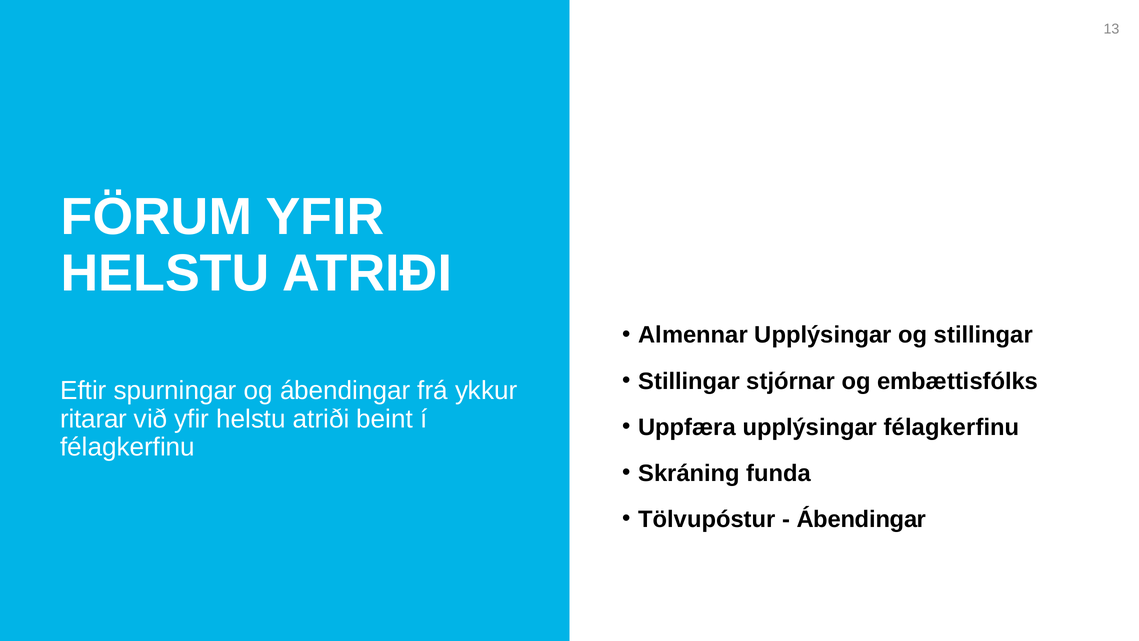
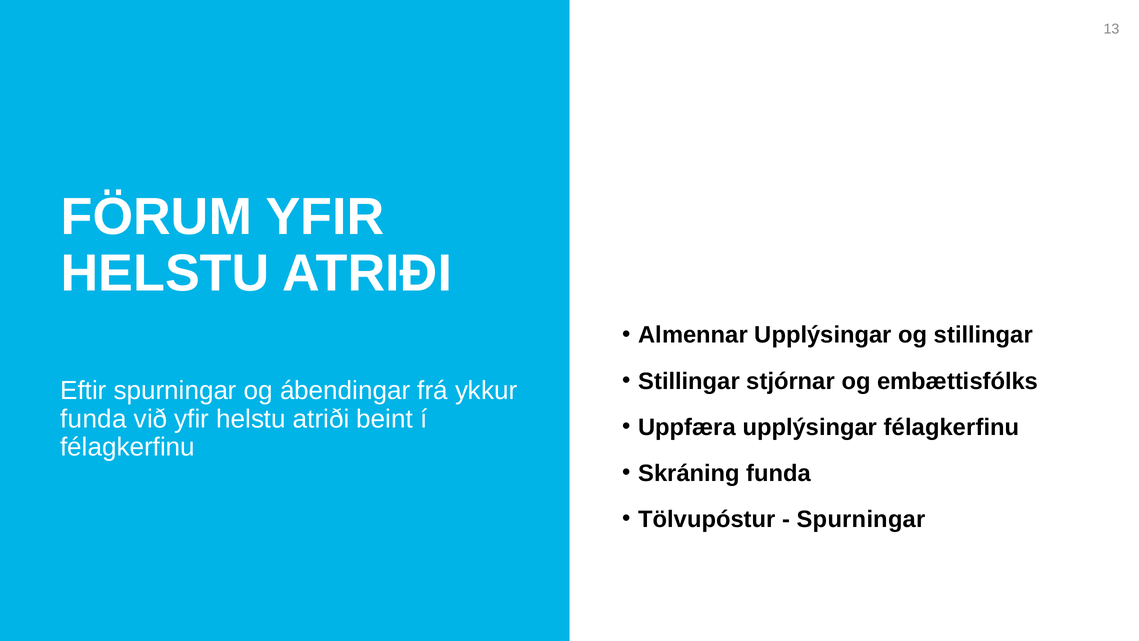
ritarar: ritarar -> funda (93, 419)
Ábendingar: Ábendingar -> Spurningar (861, 519)
